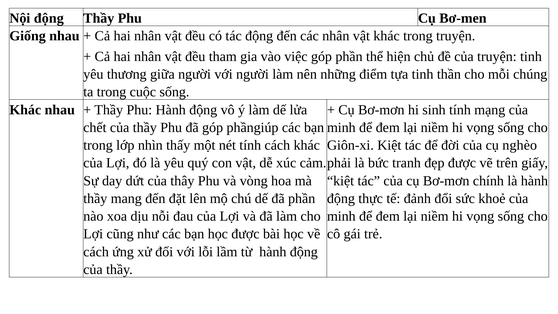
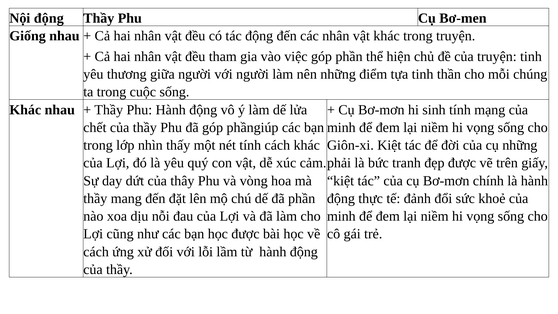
cụ nghèo: nghèo -> những (520, 145)
